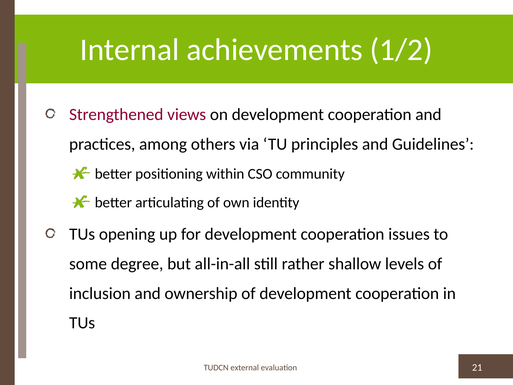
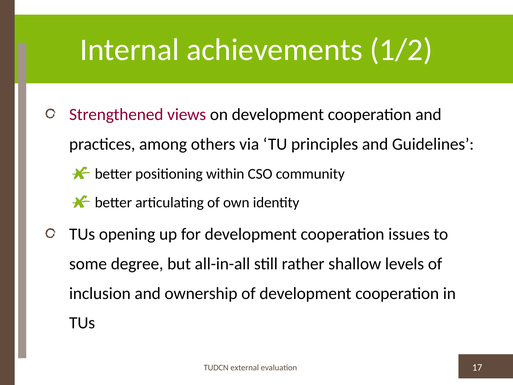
21: 21 -> 17 (477, 367)
